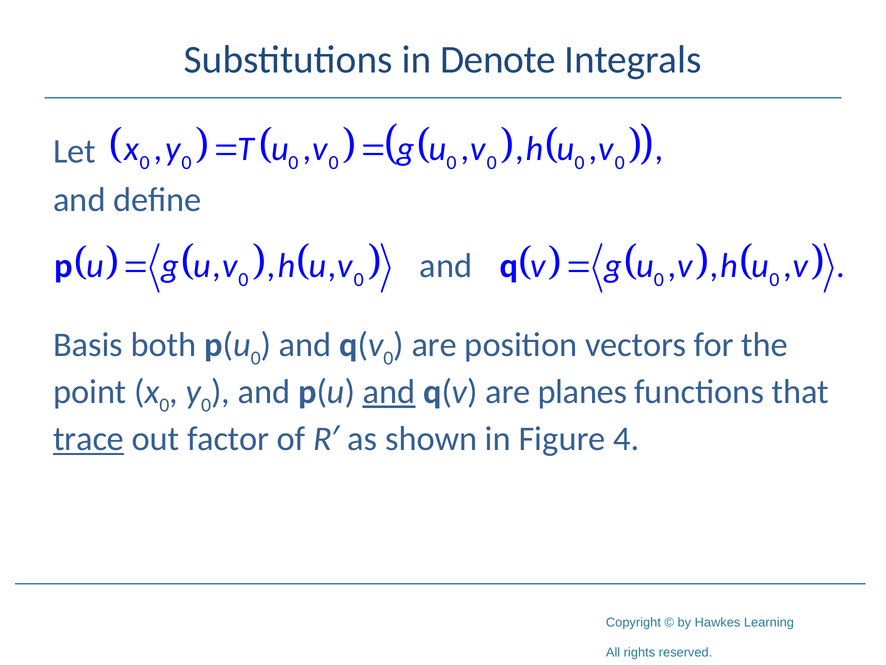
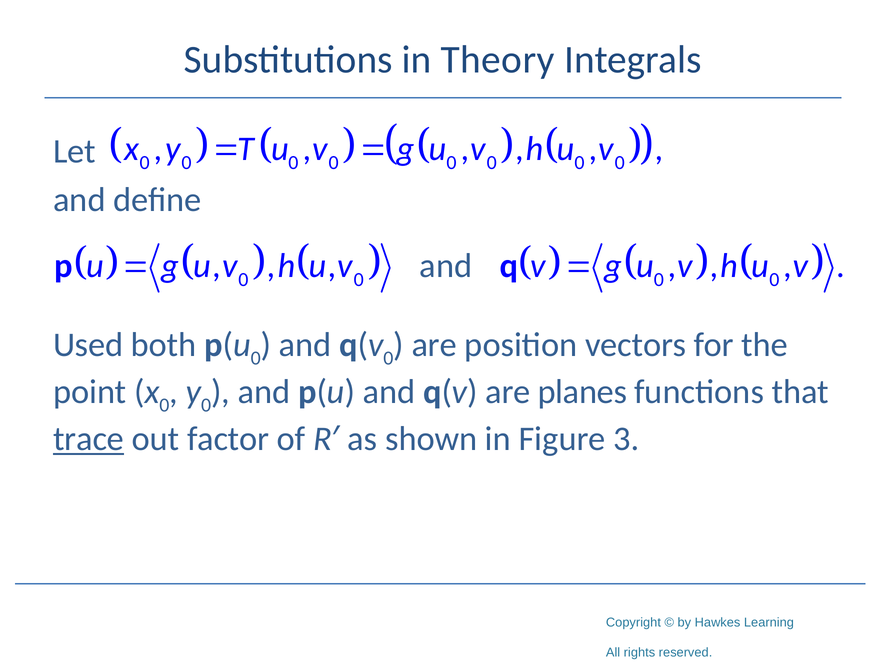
Denote: Denote -> Theory (498, 60)
Basis: Basis -> Used (88, 345)
and underline: present -> none (389, 392)
4: 4 -> 3 (626, 439)
